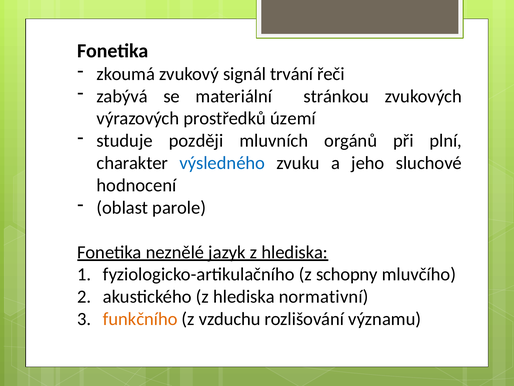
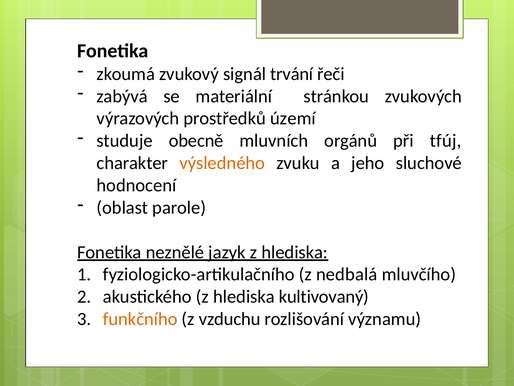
později: později -> obecně (196, 141)
plní: plní -> tfúj (446, 141)
výsledného colour: blue -> orange (222, 163)
schopny: schopny -> nedbalá (347, 274)
normativní: normativní -> kultivovaný (324, 296)
